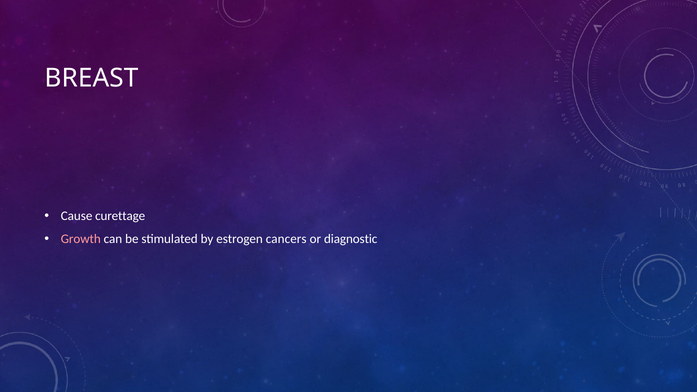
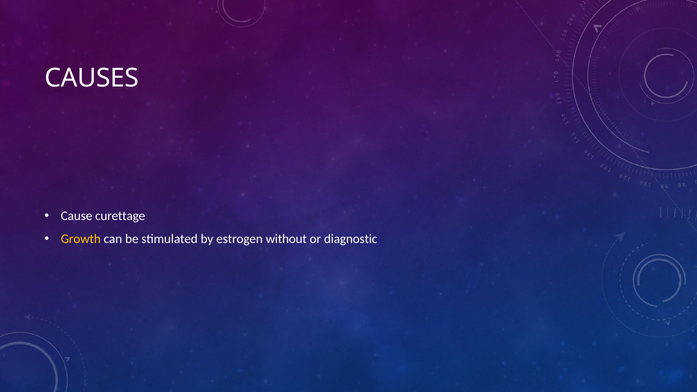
BREAST: BREAST -> CAUSES (92, 78)
Growth colour: pink -> yellow (81, 239)
cancers: cancers -> without (286, 239)
